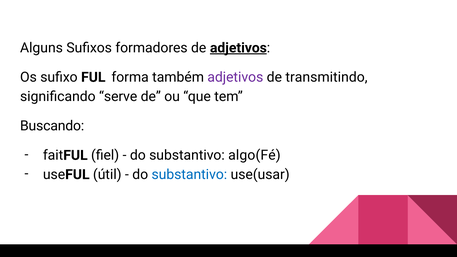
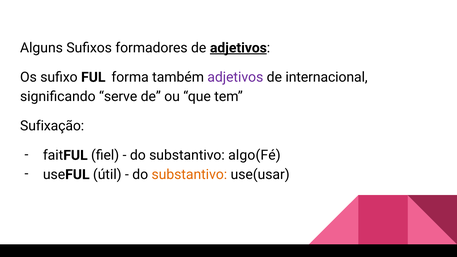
transmitindo: transmitindo -> internacional (327, 77)
Buscando: Buscando -> Sufixação (52, 126)
substantivo colour: blue -> orange (189, 175)
